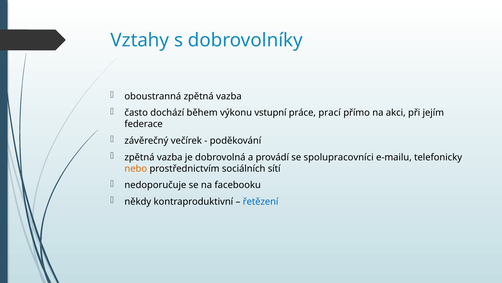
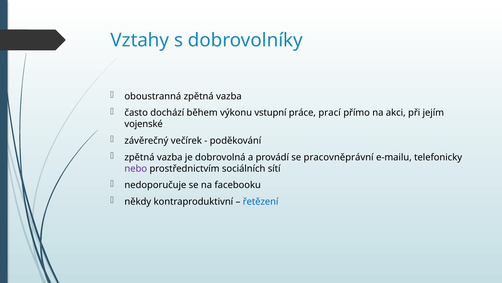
federace: federace -> vojenské (144, 124)
spolupracovníci: spolupracovníci -> pracovněprávní (339, 157)
nebo colour: orange -> purple (136, 168)
